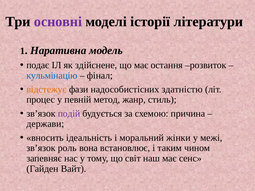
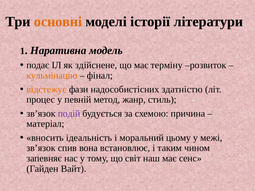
основні colour: purple -> orange (58, 22)
остання: остання -> терміну (167, 65)
кульмінацію colour: blue -> orange (52, 76)
держави: держави -> матеріал (45, 124)
жінки: жінки -> цьому (179, 138)
роль: роль -> спив (67, 148)
